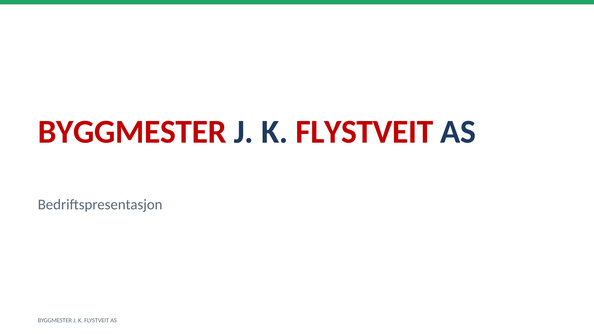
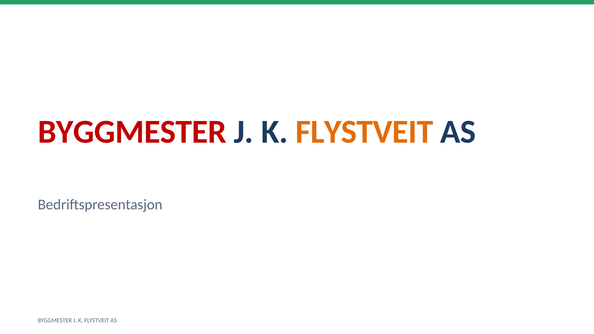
FLYSTVEIT colour: red -> orange (364, 132)
